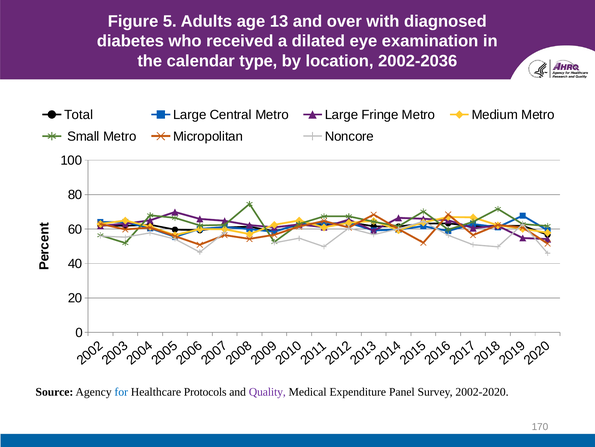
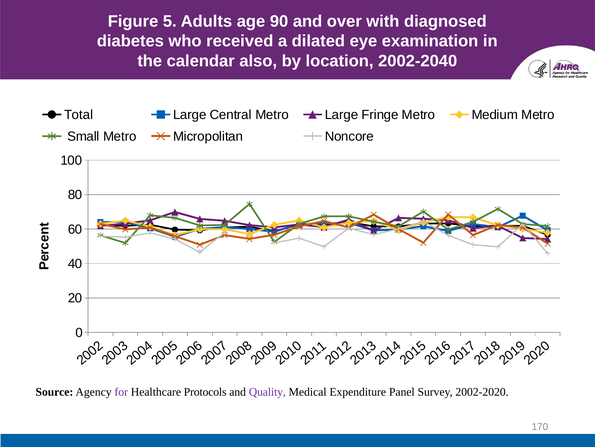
13: 13 -> 90 (279, 21)
type: type -> also (258, 61)
2002-2036: 2002-2036 -> 2002-2040 (418, 61)
for colour: blue -> purple (121, 391)
